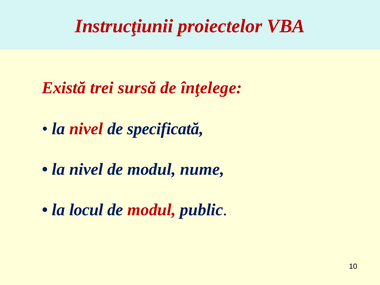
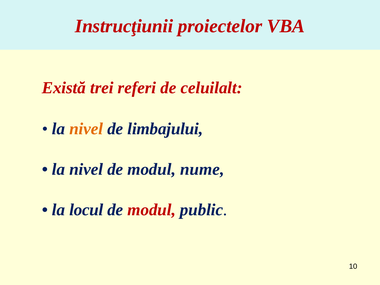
sursă: sursă -> referi (137, 88)
înţelege: înţelege -> celuilalt (212, 88)
nivel colour: red -> orange (86, 129)
specificată: specificată -> limbajului (165, 129)
